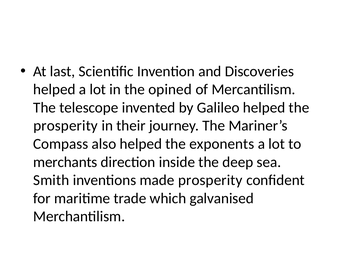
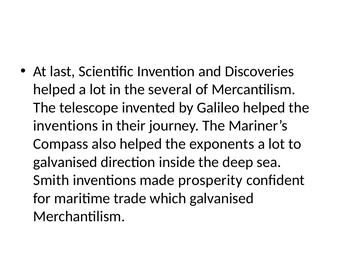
opined: opined -> several (170, 89)
prosperity: prosperity -> inventions (66, 126)
merchants: merchants -> galvanised (65, 162)
